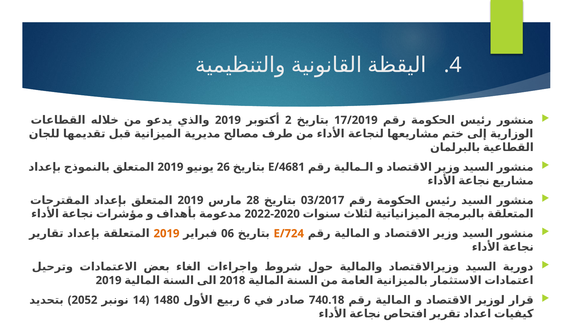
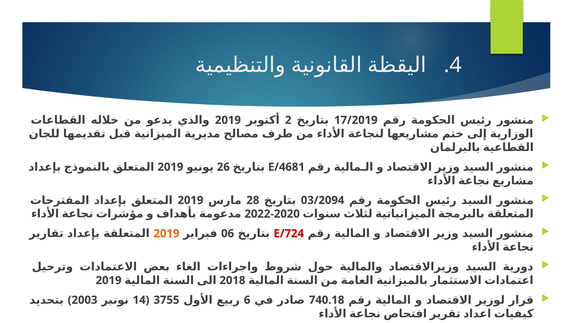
03/2017: 03/2017 -> 03/2094 (323, 200)
E/724 colour: orange -> red (289, 233)
2052: 2052 -> 2003 (84, 299)
1480: 1480 -> 3755 (166, 299)
